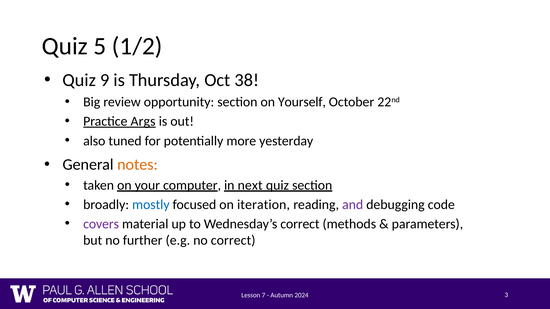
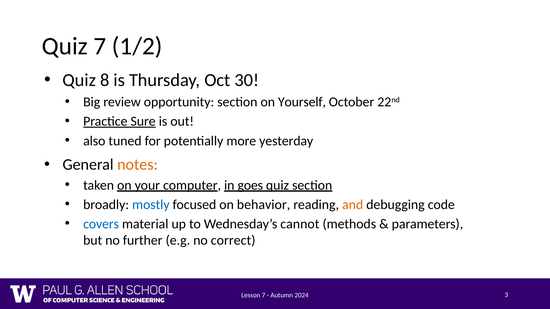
Quiz 5: 5 -> 7 (100, 46)
9: 9 -> 8 (105, 80)
38: 38 -> 30 (247, 80)
Args: Args -> Sure (143, 121)
next: next -> goes (250, 185)
iteration: iteration -> behavior (264, 205)
and colour: purple -> orange (353, 205)
covers colour: purple -> blue (101, 224)
Wednesday’s correct: correct -> cannot (300, 224)
